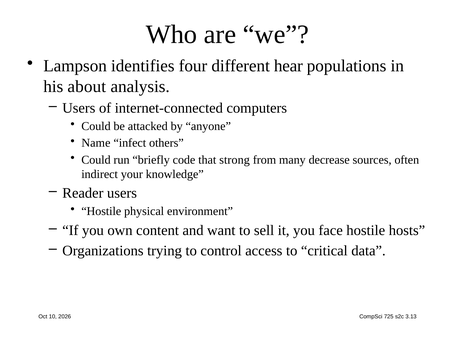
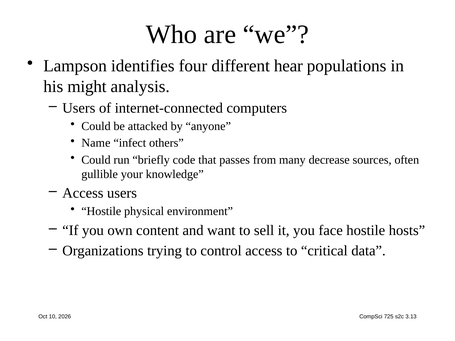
about: about -> might (87, 86)
strong: strong -> passes (235, 160)
indirect: indirect -> gullible (100, 174)
Reader: Reader -> Access (83, 193)
